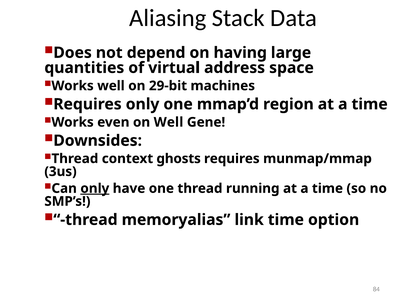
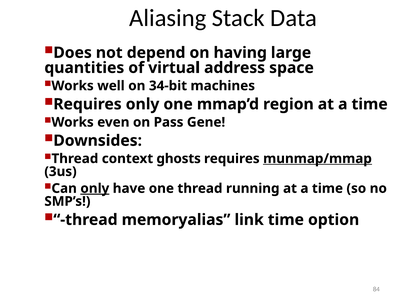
29-bit: 29-bit -> 34-bit (168, 86)
on Well: Well -> Pass (169, 122)
munmap/mmap underline: none -> present (317, 159)
